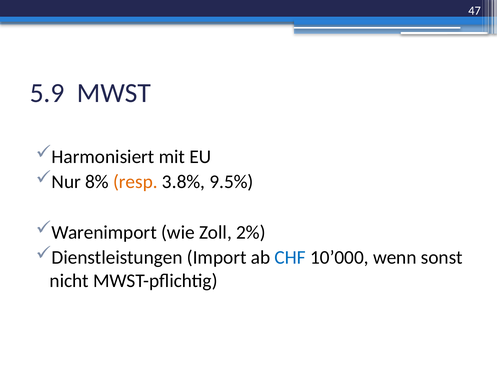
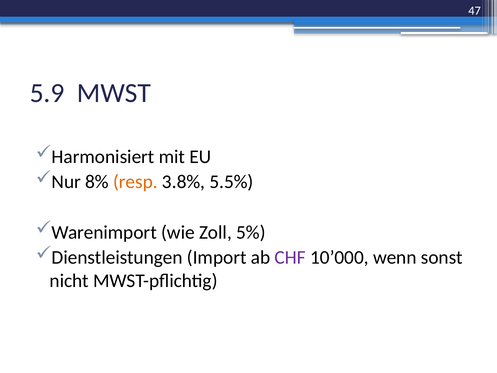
9.5%: 9.5% -> 5.5% (231, 182)
2%: 2% -> 5% (251, 232)
CHF colour: blue -> purple (290, 257)
